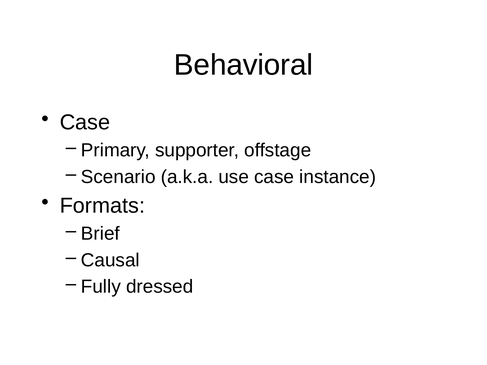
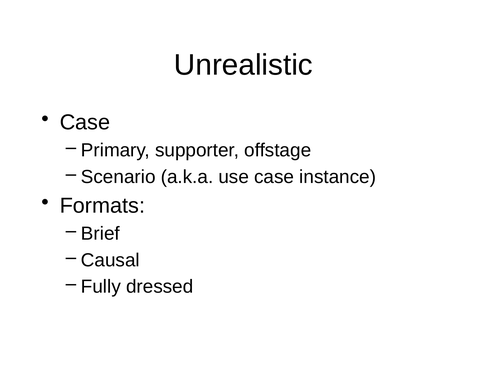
Behavioral: Behavioral -> Unrealistic (243, 65)
